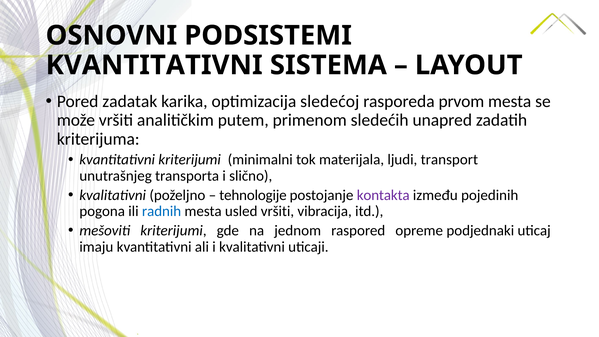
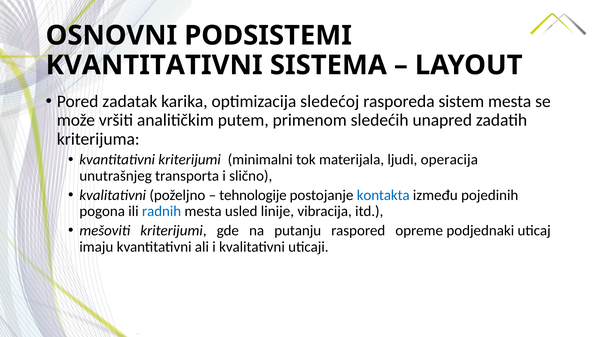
prvom: prvom -> sistem (461, 101)
transport: transport -> operacija (449, 160)
kontakta colour: purple -> blue (383, 195)
usled vršiti: vršiti -> linije (277, 211)
jednom: jednom -> putanju (298, 231)
